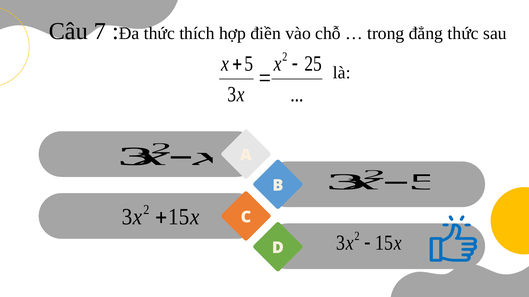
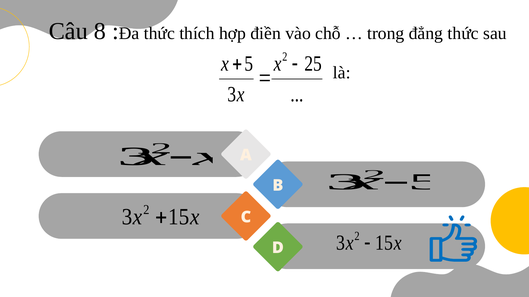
7: 7 -> 8 (100, 31)
